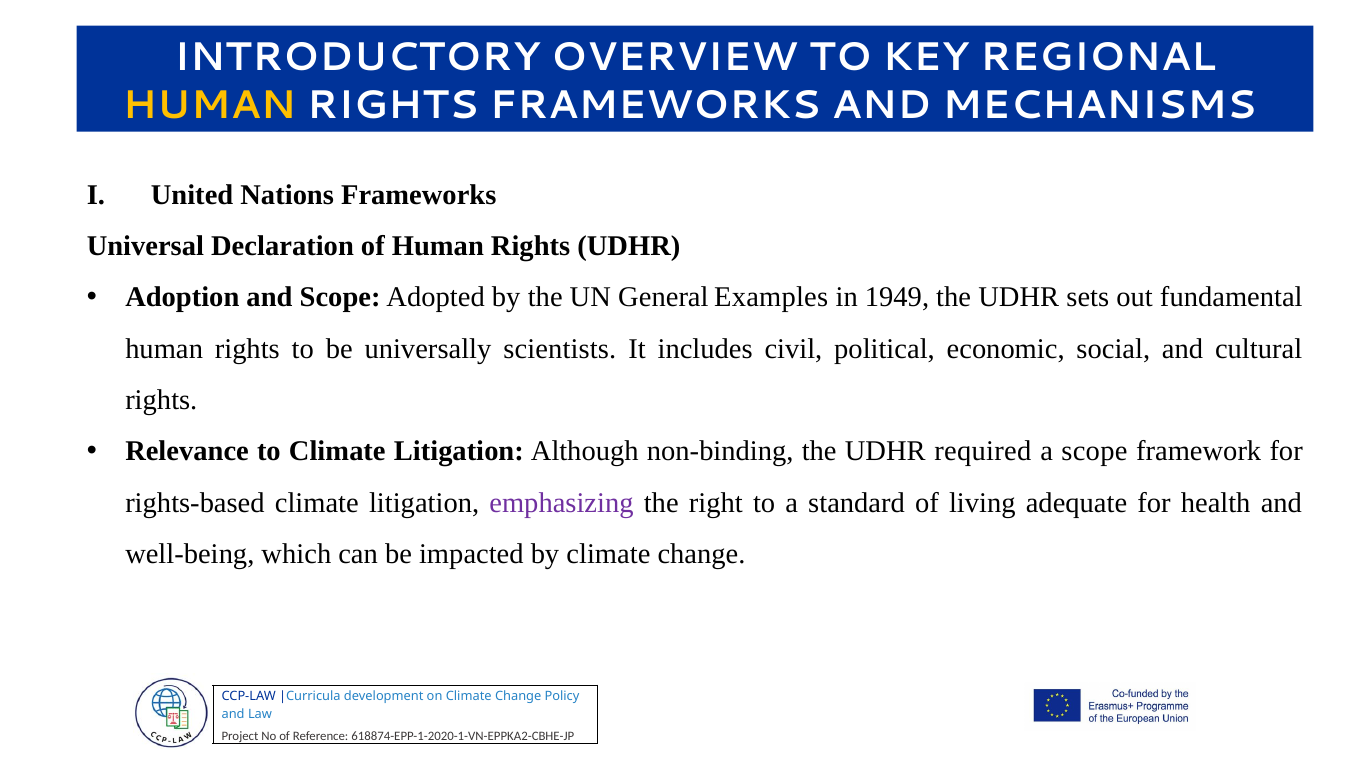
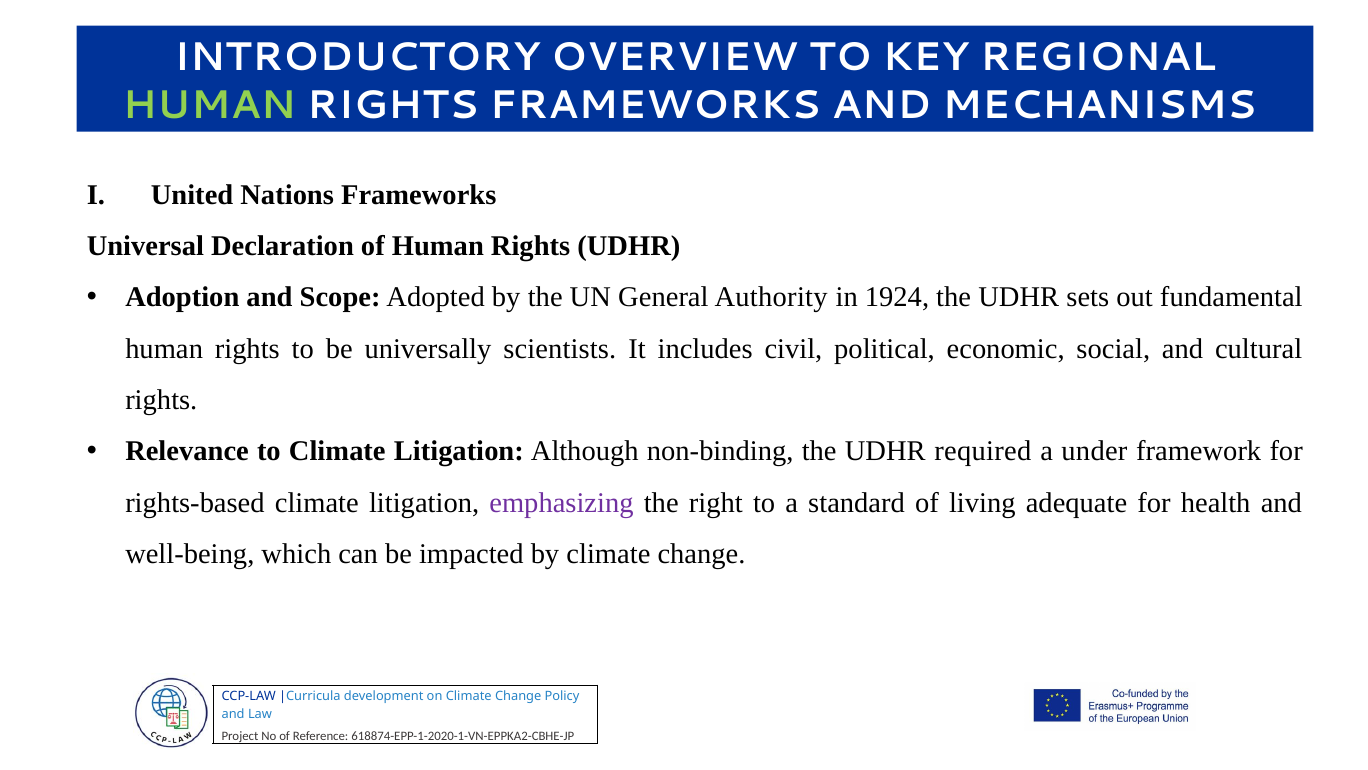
HUMAN colour: yellow -> light green (209, 105)
Examples: Examples -> Authority (771, 297)
1949: 1949 -> 1924 (897, 297)
a scope: scope -> under (1094, 451)
